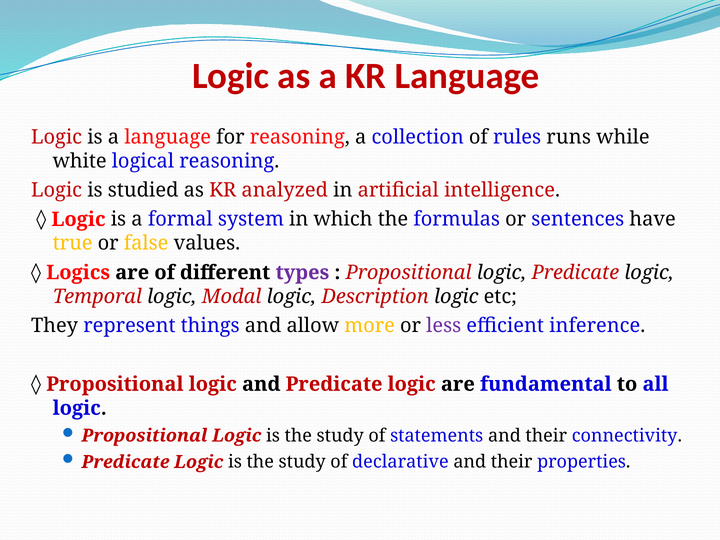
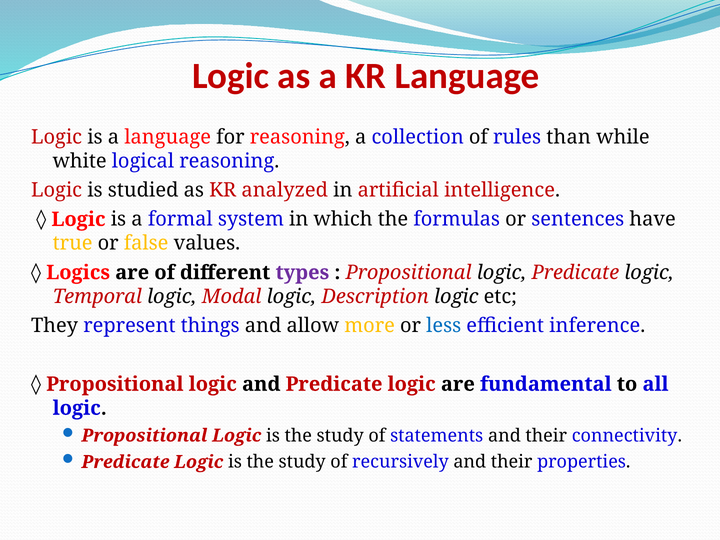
runs: runs -> than (569, 137)
less colour: purple -> blue (444, 326)
declarative: declarative -> recursively (400, 462)
